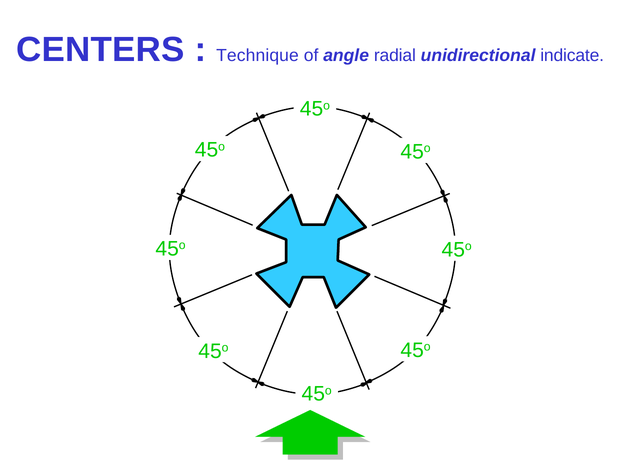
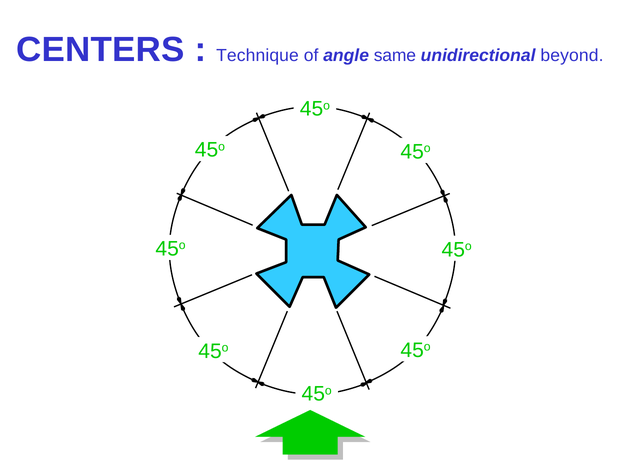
radial: radial -> same (395, 56)
indicate: indicate -> beyond (572, 56)
